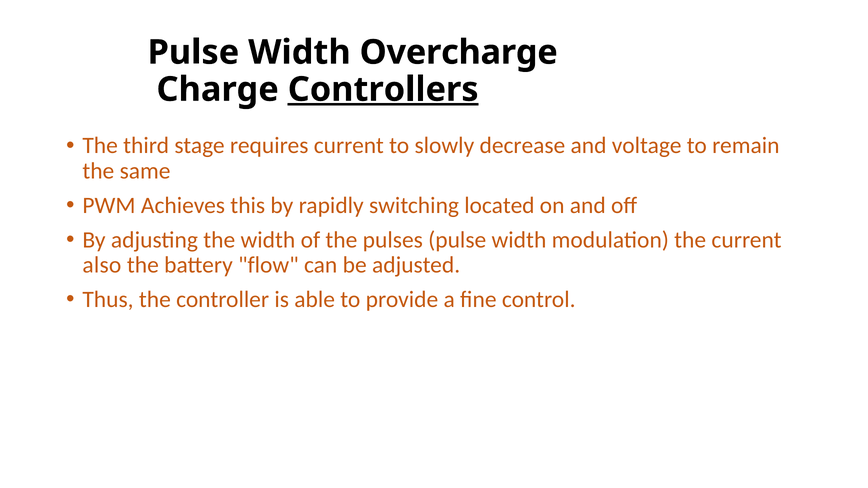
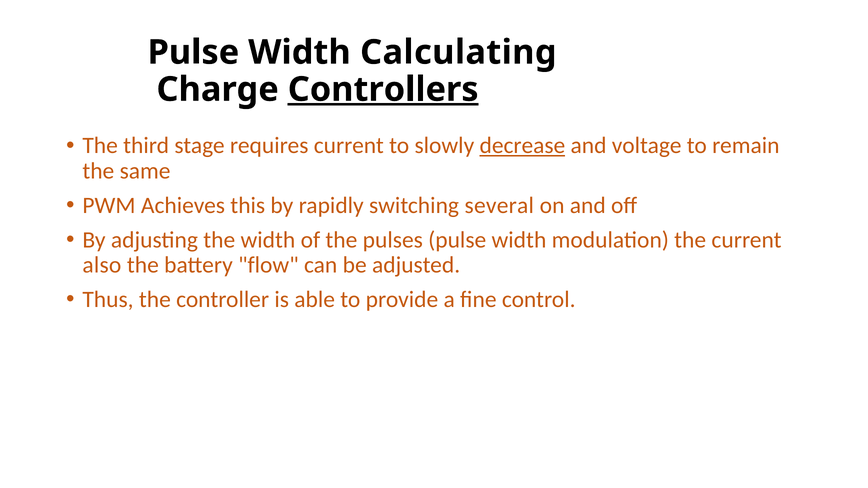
Overcharge: Overcharge -> Calculating (458, 52)
decrease underline: none -> present (522, 146)
located: located -> several (499, 206)
